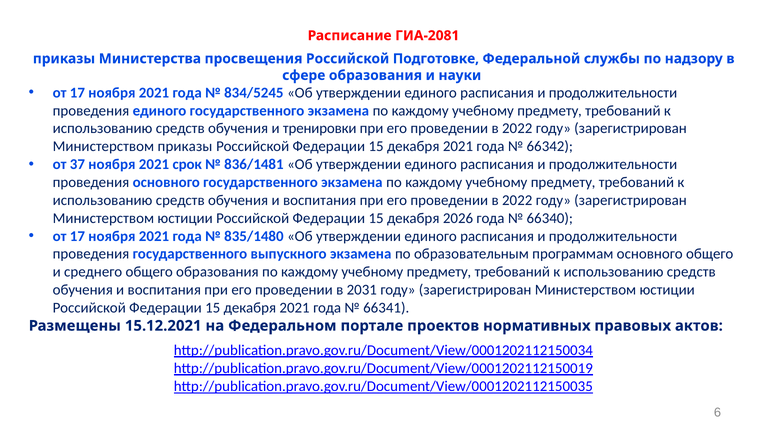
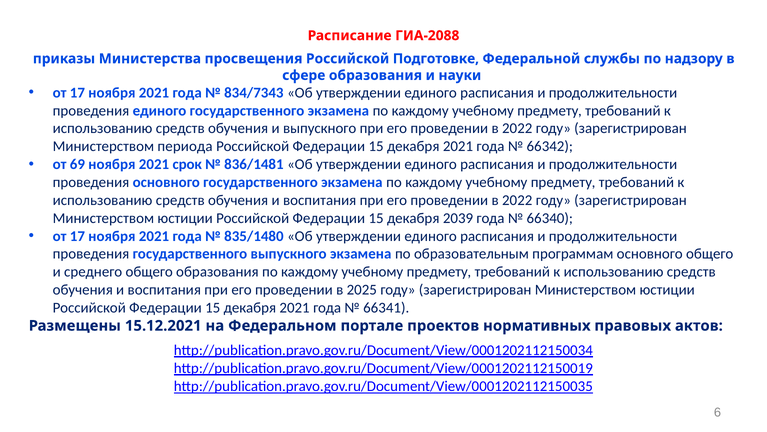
ГИА-2081: ГИА-2081 -> ГИА-2088 (427, 36)
834/5245: 834/5245 -> 834/7343 (254, 93)
и тренировки: тренировки -> выпускного (320, 128)
Министерством приказы: приказы -> периода (185, 146)
37: 37 -> 69 (77, 164)
2026: 2026 -> 2039 (458, 218)
2031: 2031 -> 2025 (362, 290)
